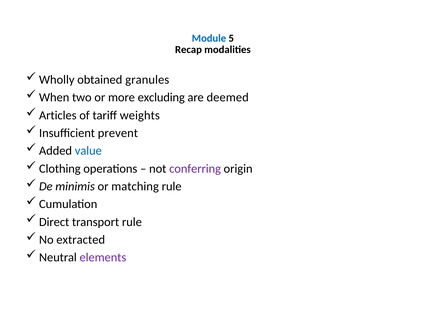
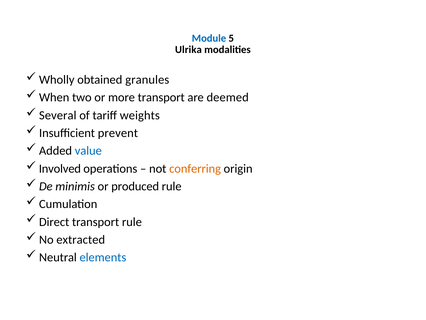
Recap: Recap -> Ulrika (188, 50)
more excluding: excluding -> transport (161, 97)
Articles: Articles -> Several (58, 115)
Clothing: Clothing -> Involved (60, 168)
conferring colour: purple -> orange (195, 168)
matching: matching -> produced (135, 186)
elements colour: purple -> blue (103, 257)
